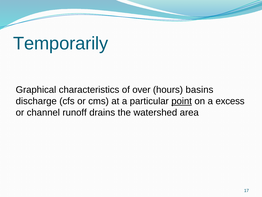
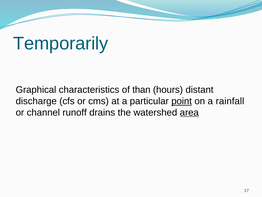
over: over -> than (141, 90)
basins: basins -> distant (200, 90)
excess: excess -> rainfall (230, 101)
area underline: none -> present (189, 112)
